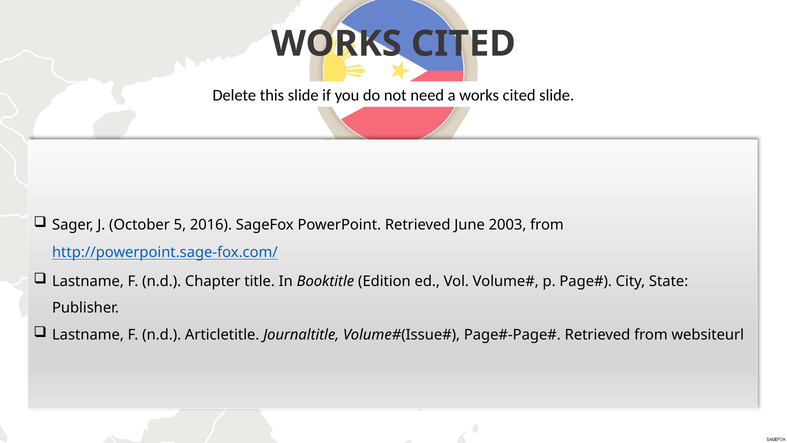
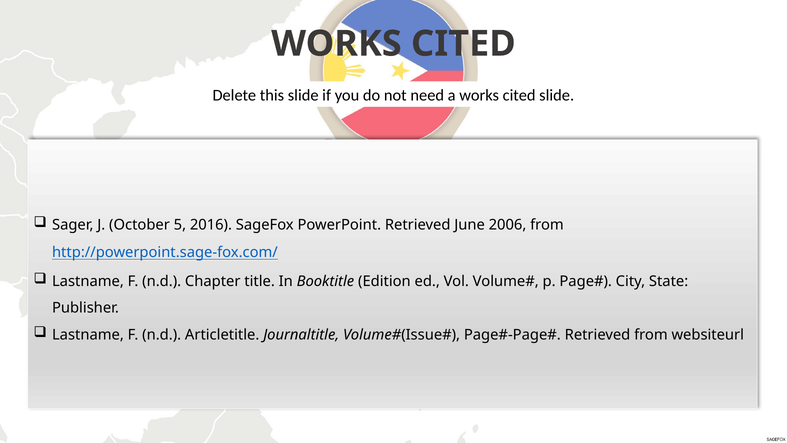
2003: 2003 -> 2006 (508, 225)
